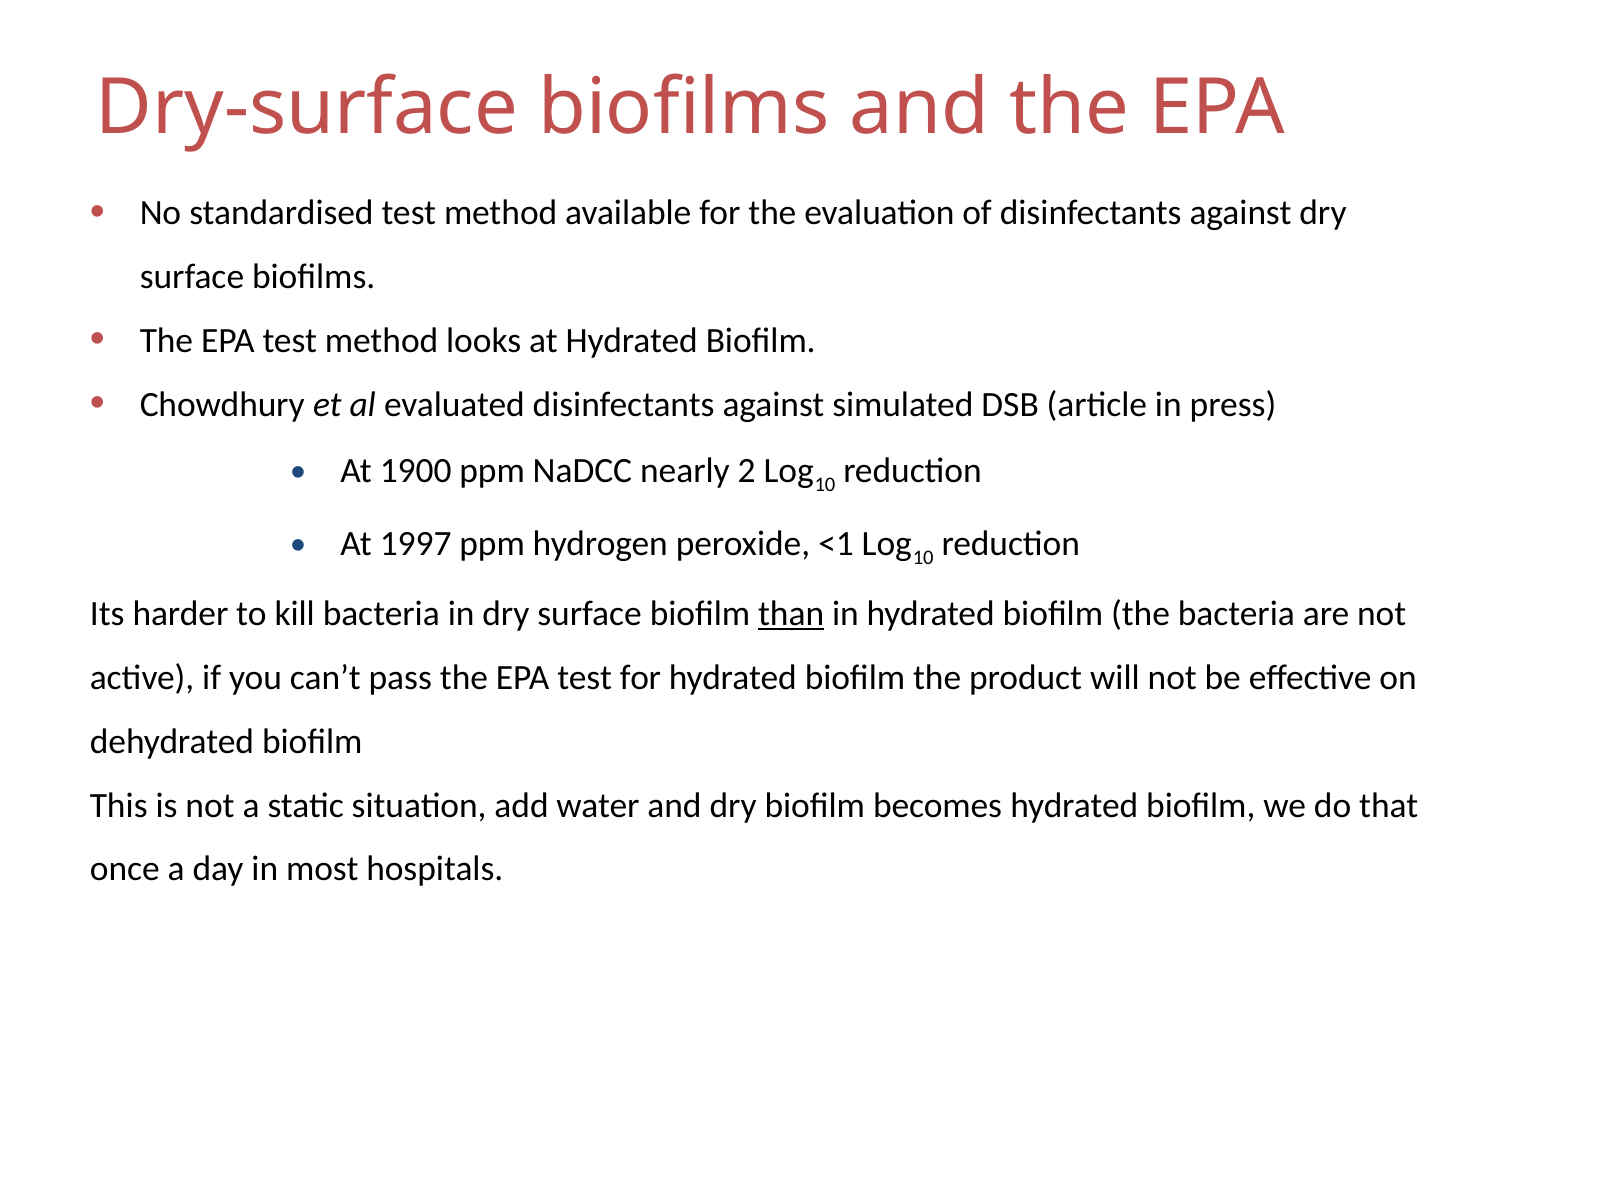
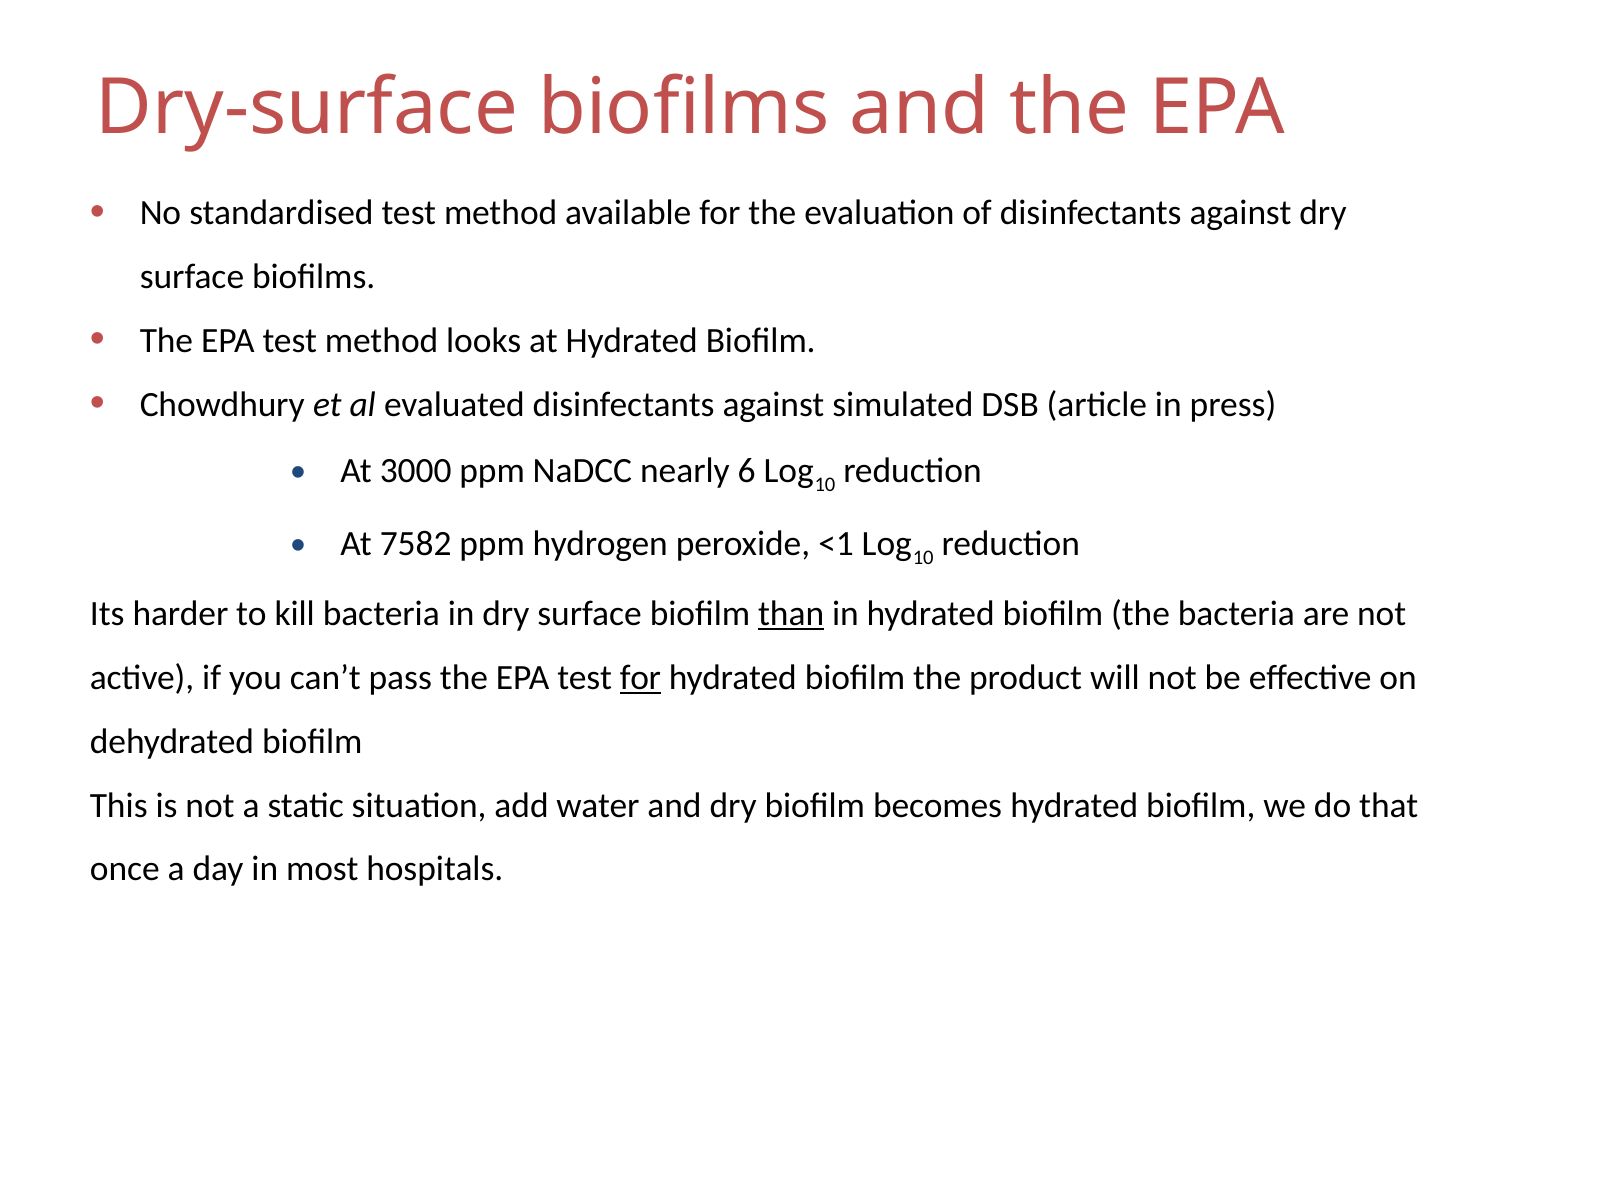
1900: 1900 -> 3000 (416, 471)
2: 2 -> 6 (747, 471)
1997: 1997 -> 7582 (416, 544)
for underline: none -> present (640, 677)
